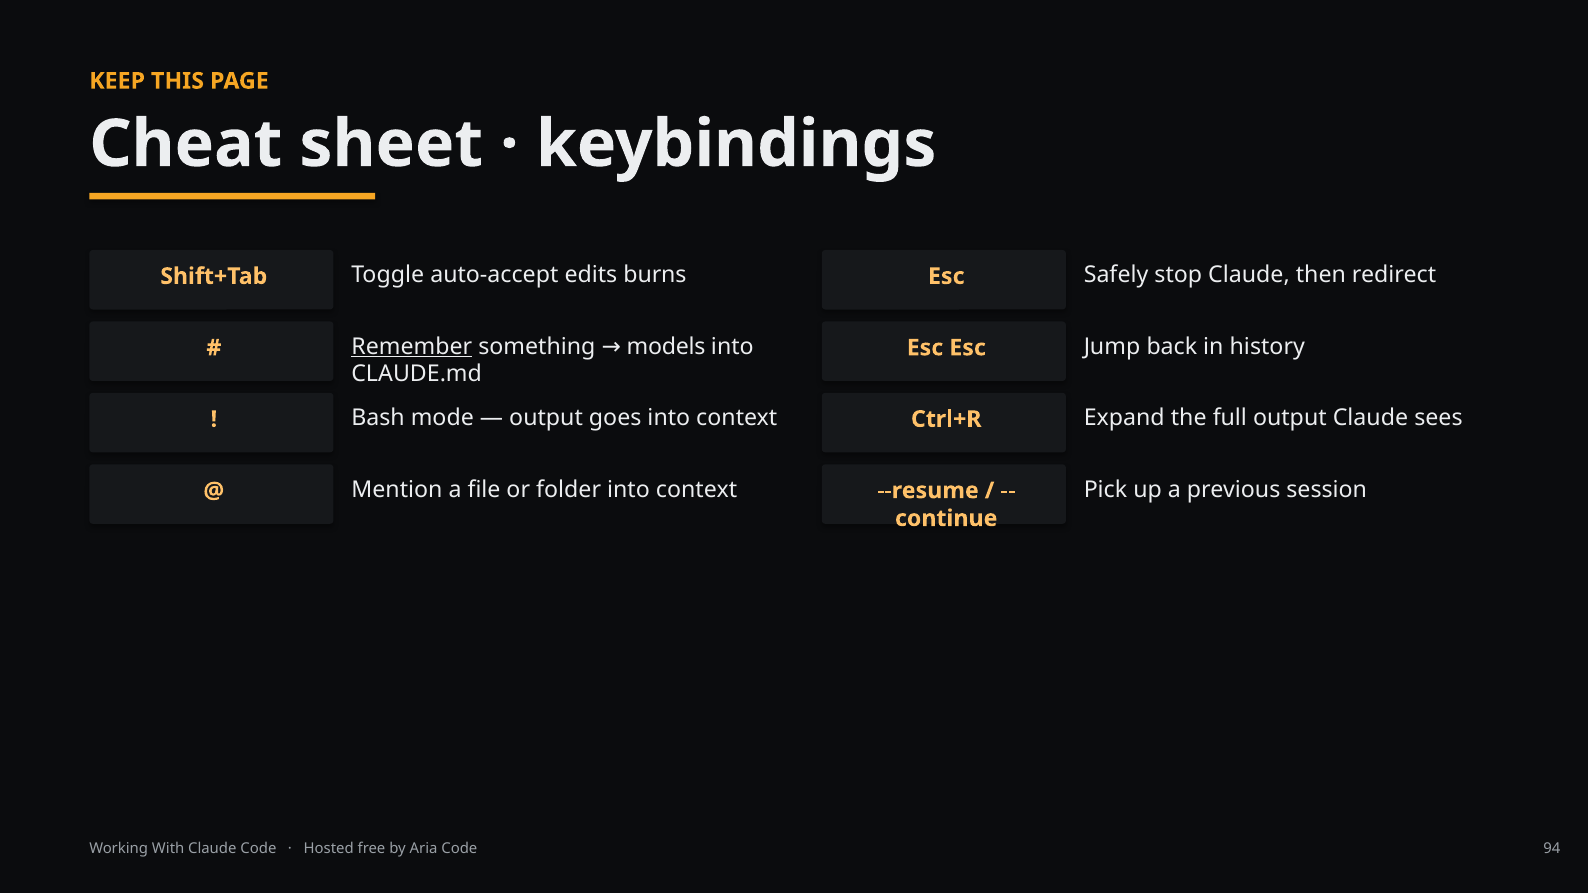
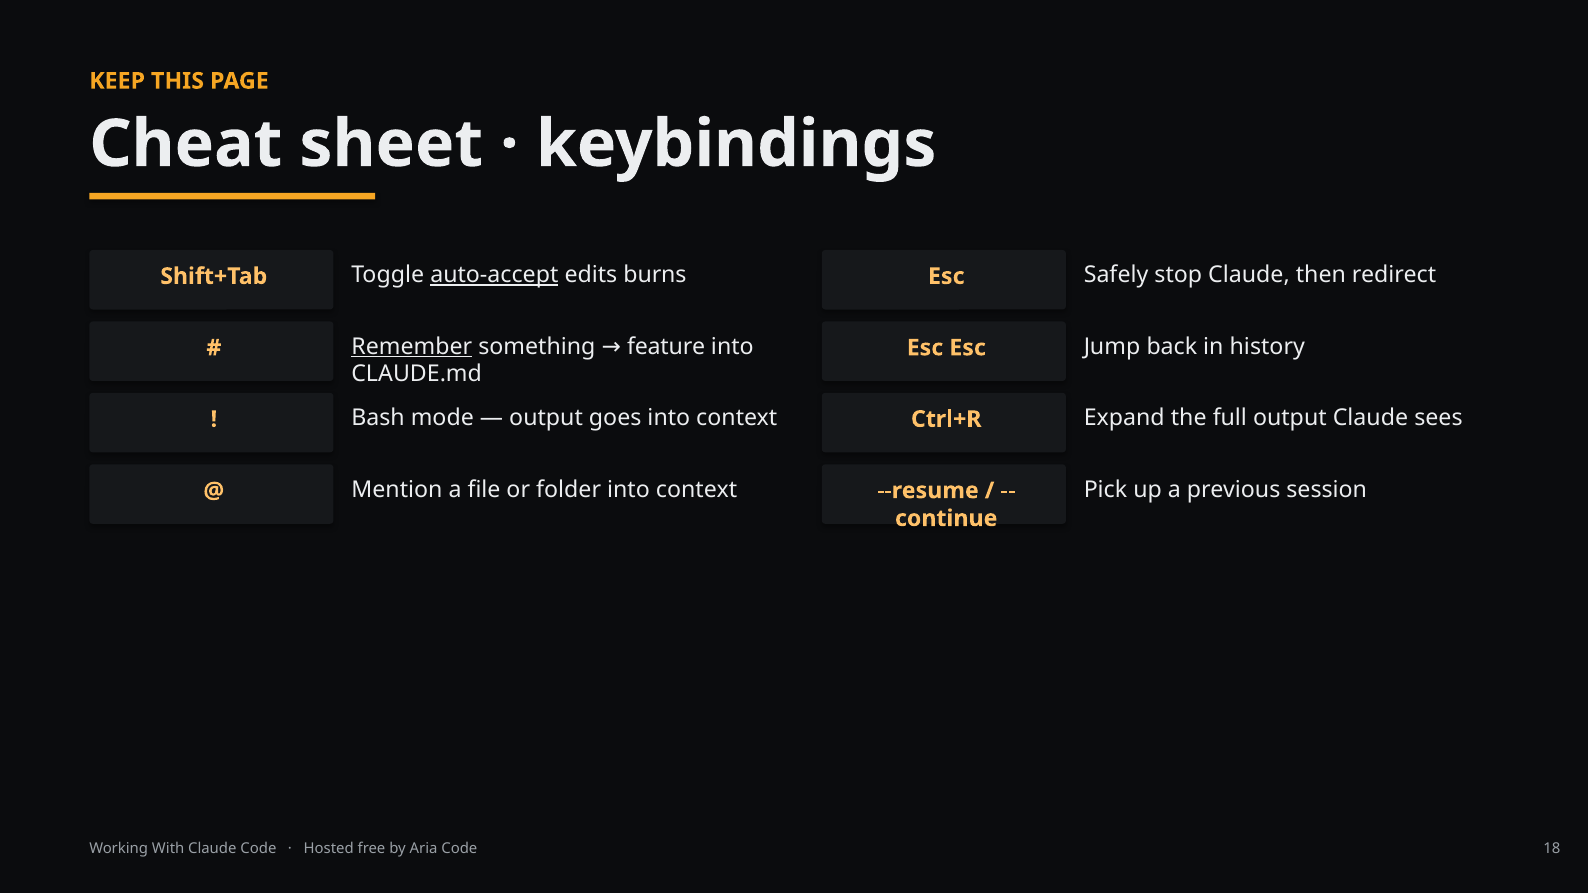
auto-accept underline: none -> present (494, 275)
models: models -> feature (666, 347)
94: 94 -> 18 (1552, 848)
